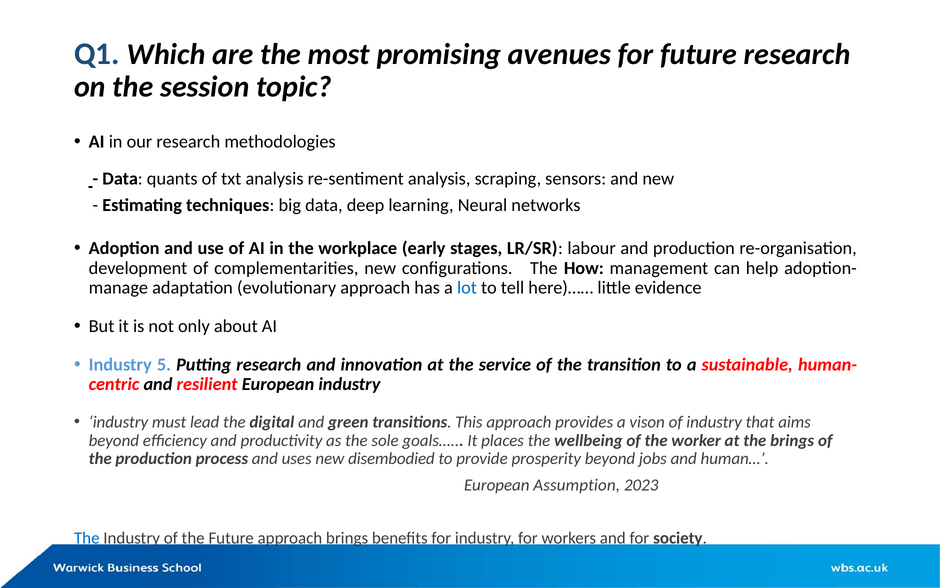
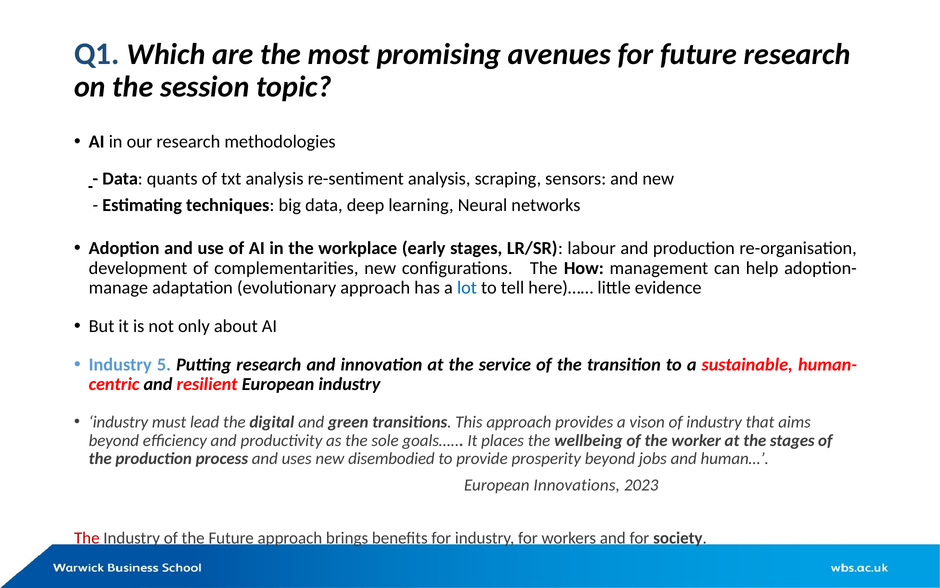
the brings: brings -> stages (792, 440)
Assumption: Assumption -> Innovations (577, 485)
The colour: blue -> red (87, 538)
